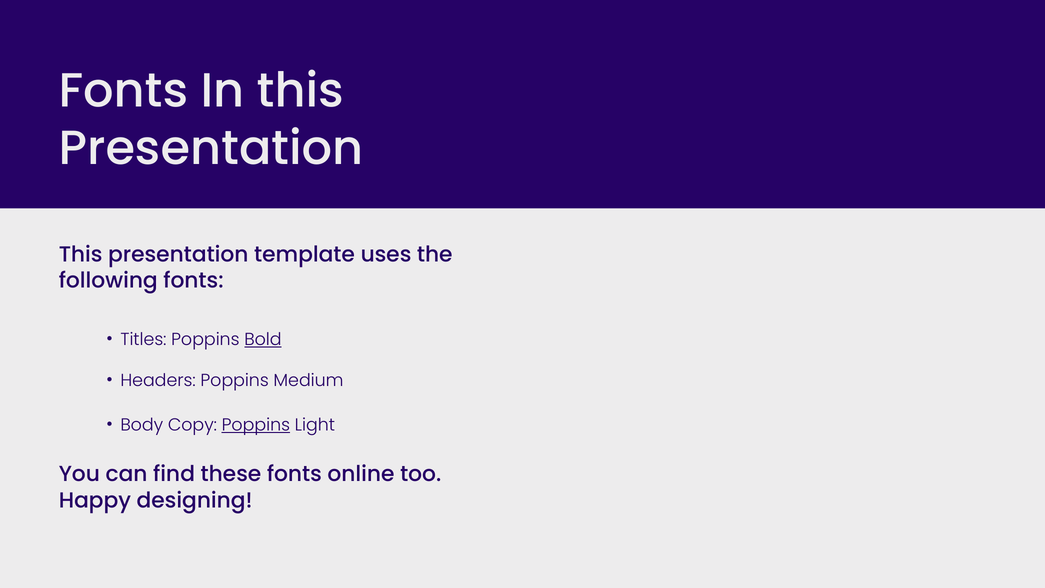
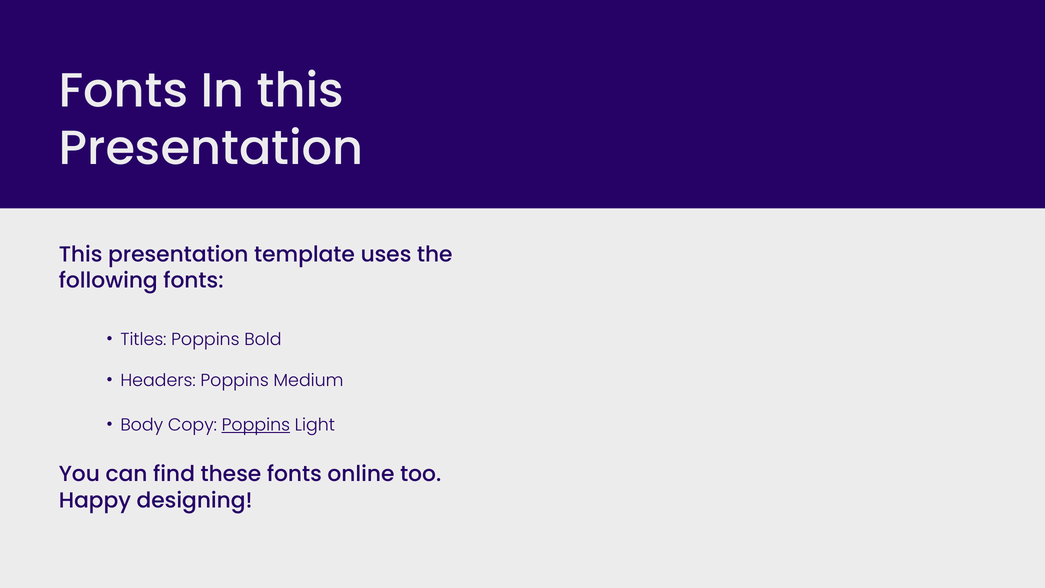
Bold underline: present -> none (263, 339)
